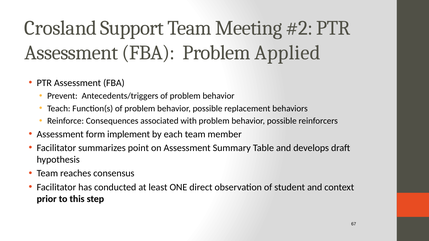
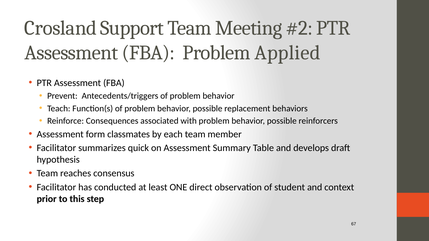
implement: implement -> classmates (129, 134)
point: point -> quick (138, 148)
